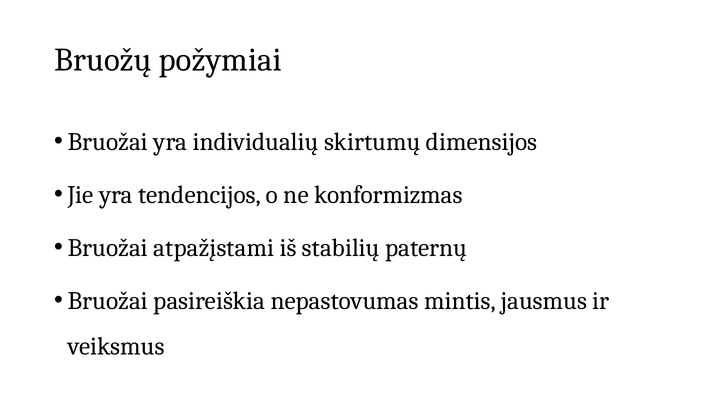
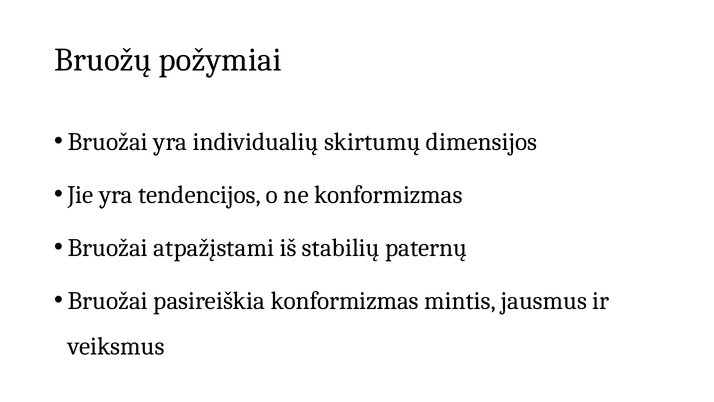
pasireiškia nepastovumas: nepastovumas -> konformizmas (345, 300)
